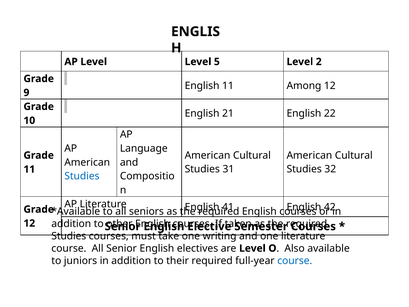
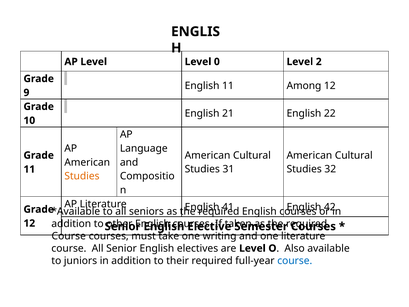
5: 5 -> 0 (217, 62)
Studies colour: blue -> orange (82, 176)
Studies: Studies -> Course (69, 236)
